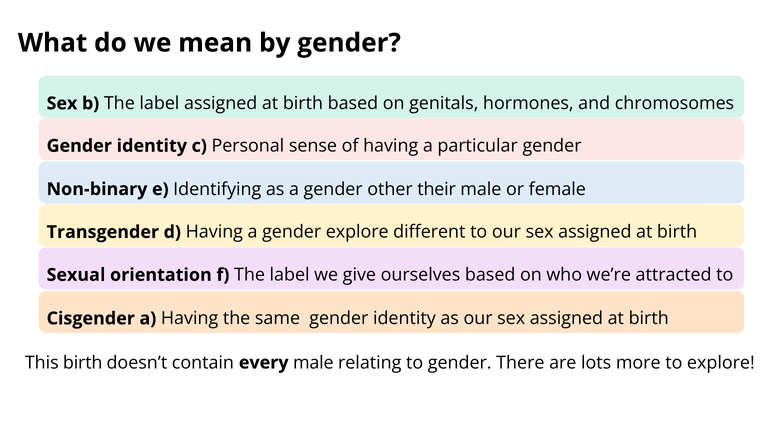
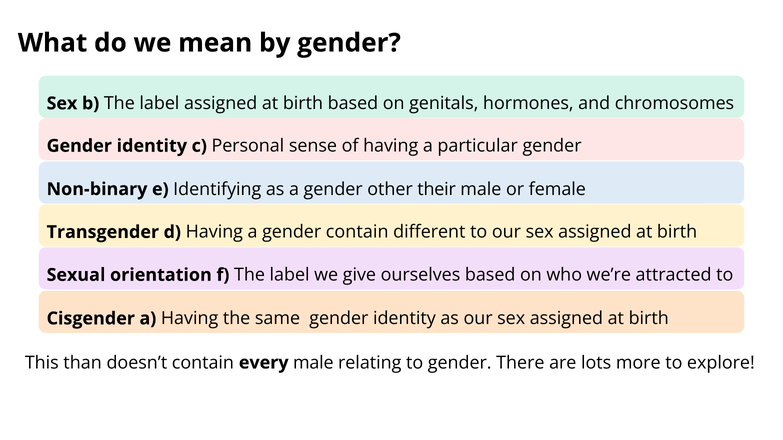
gender explore: explore -> contain (357, 232)
This birth: birth -> than (83, 363)
